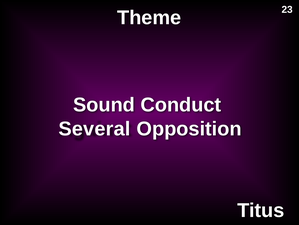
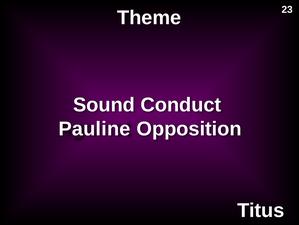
Several: Several -> Pauline (94, 128)
